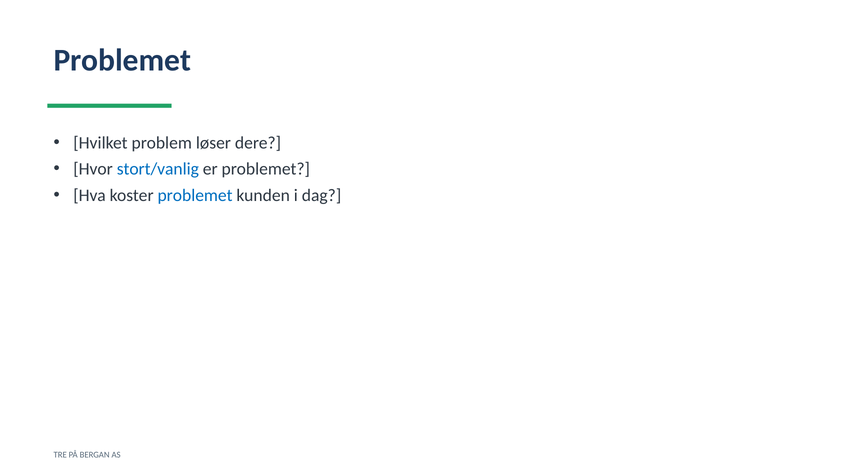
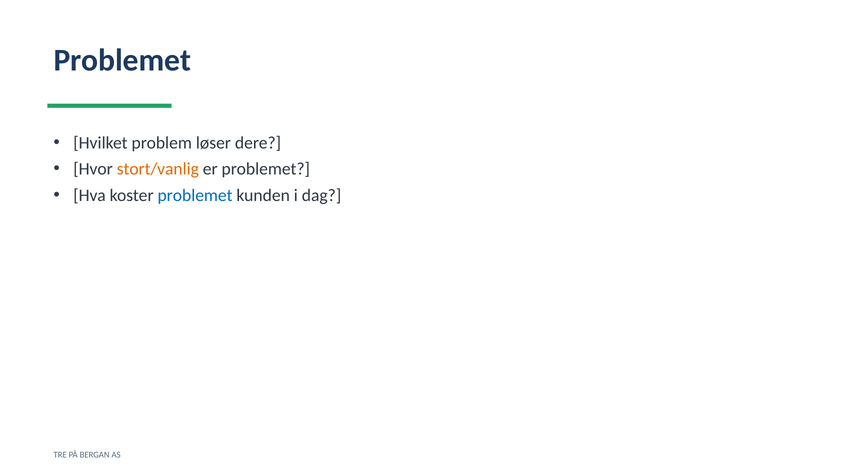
stort/vanlig colour: blue -> orange (158, 169)
